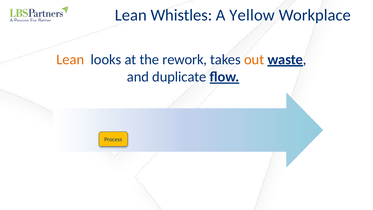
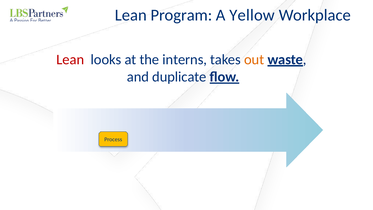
Whistles: Whistles -> Program (181, 15)
Lean colour: orange -> red (70, 59)
rework: rework -> interns (185, 59)
